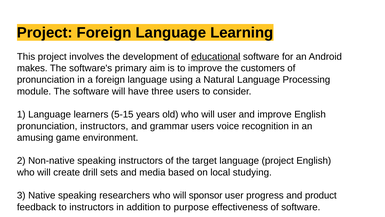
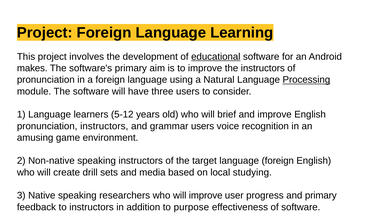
the customers: customers -> instructors (263, 68)
Processing underline: none -> present (306, 80)
5-15: 5-15 -> 5-12 (122, 114)
will user: user -> brief (227, 114)
language project: project -> foreign (278, 160)
will sponsor: sponsor -> improve (206, 195)
and product: product -> primary (321, 195)
